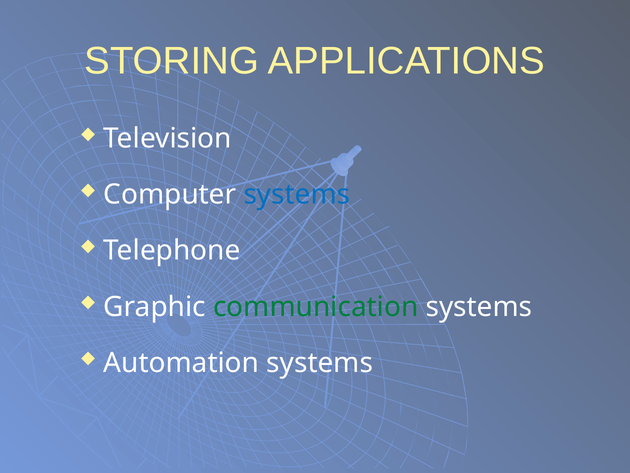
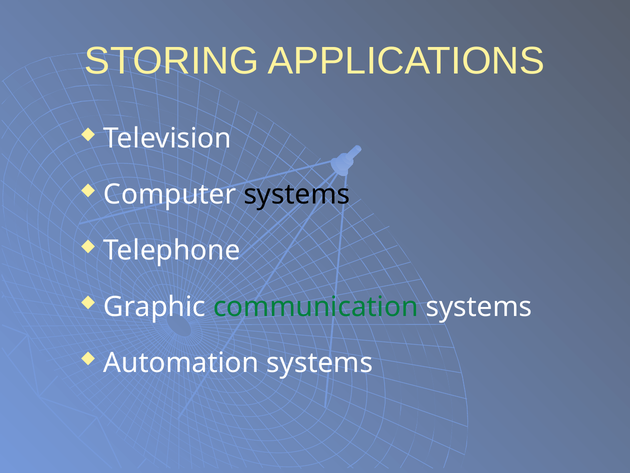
systems colour: blue -> black (297, 194)
